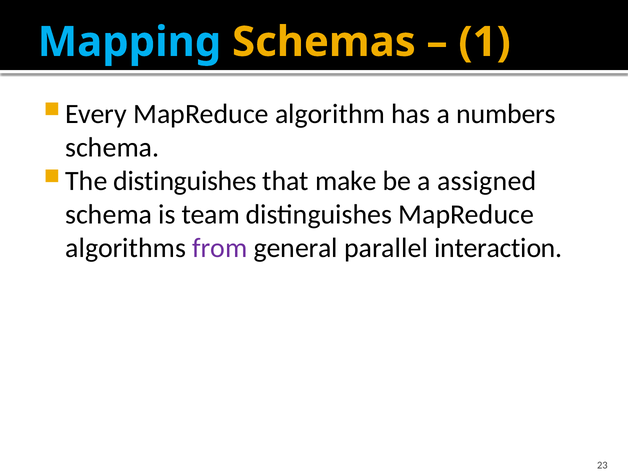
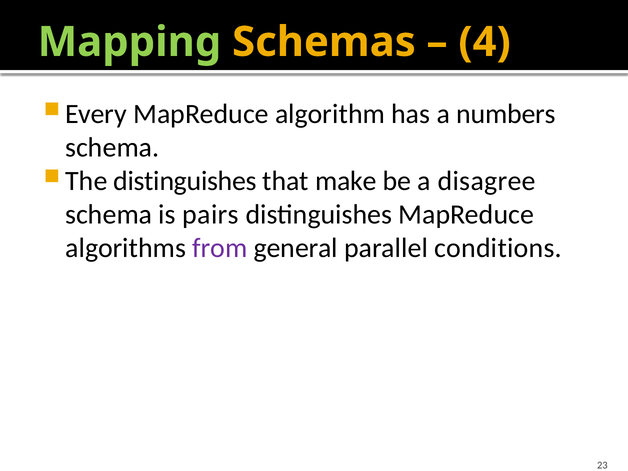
Mapping colour: light blue -> light green (129, 42)
1: 1 -> 4 (485, 42)
assigned: assigned -> disagree (487, 181)
team: team -> pairs (211, 214)
interaction: interaction -> conditions (498, 248)
